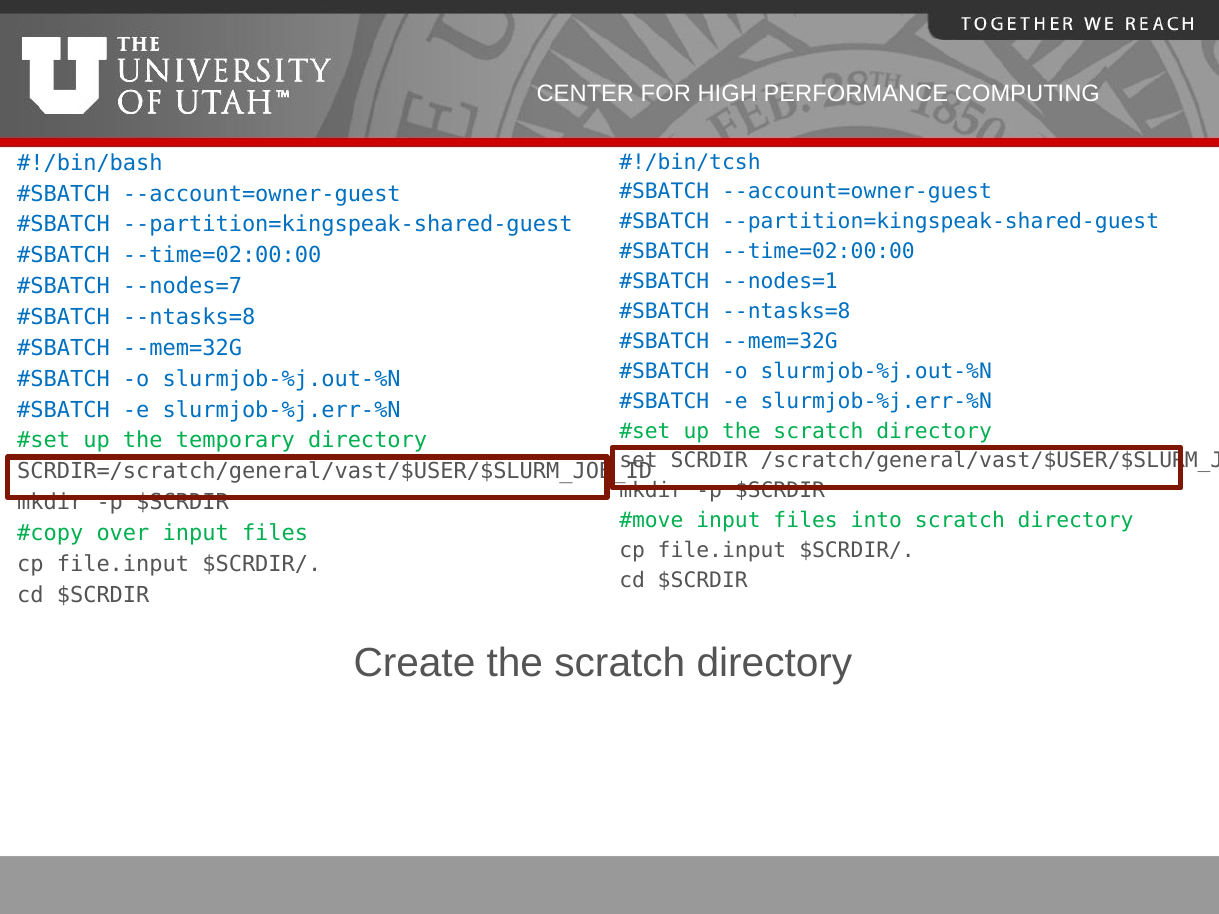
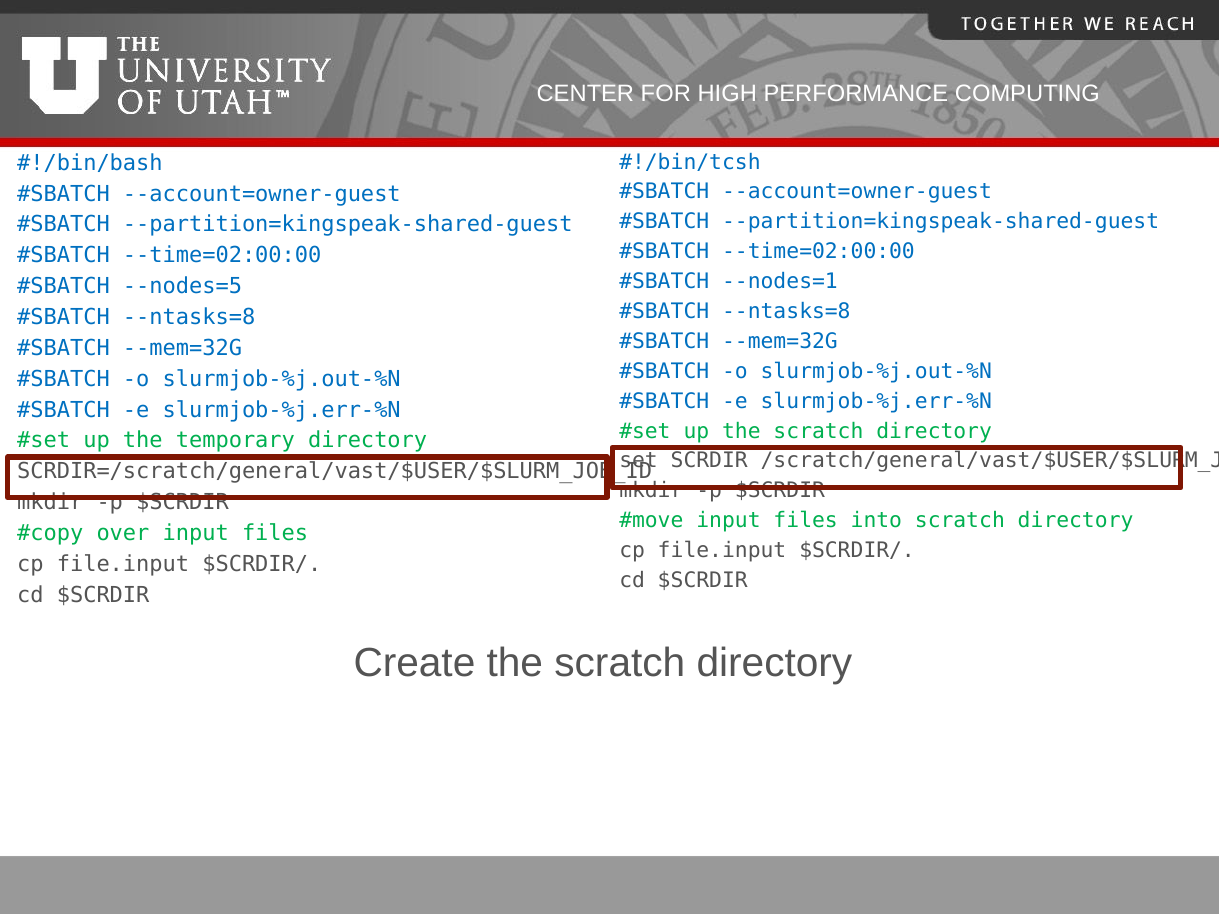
--nodes=7: --nodes=7 -> --nodes=5 (183, 286)
